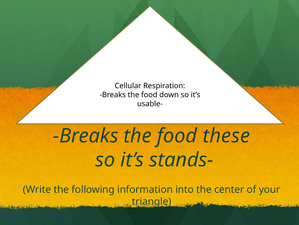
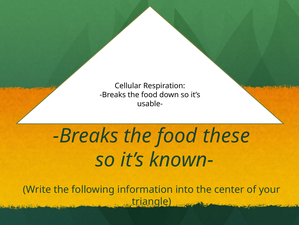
stands-: stands- -> known- (181, 159)
